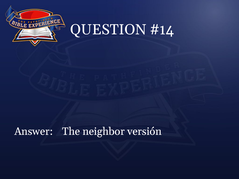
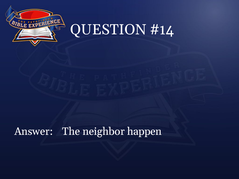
versión: versión -> happen (144, 132)
